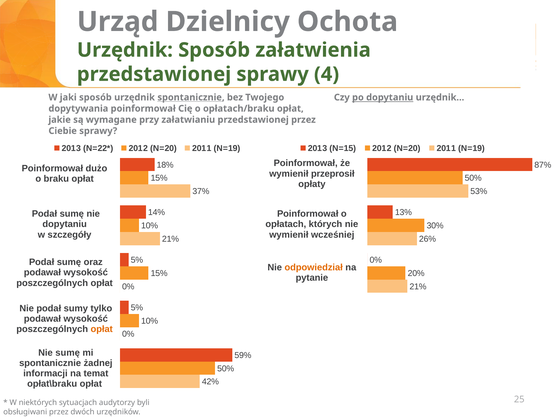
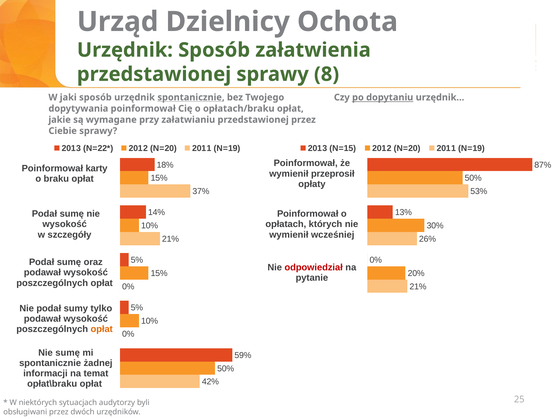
4: 4 -> 8 (327, 74)
dużo: dużo -> karty (97, 168)
dopytaniu: dopytaniu -> wysokość (65, 224)
odpowiedział colour: orange -> red (314, 267)
